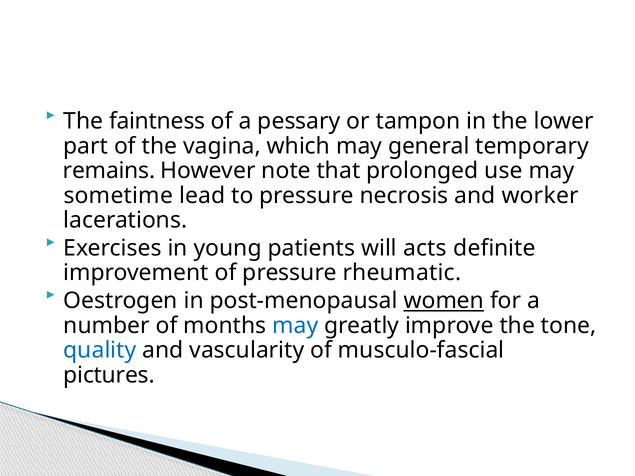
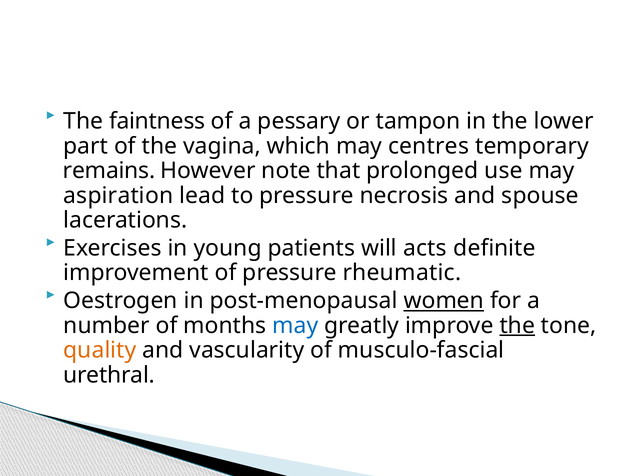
general: general -> centres (429, 146)
sometime: sometime -> aspiration (118, 196)
worker: worker -> spouse (540, 196)
the underline: none -> present (517, 326)
quality colour: blue -> orange (100, 350)
pictures: pictures -> urethral (109, 375)
